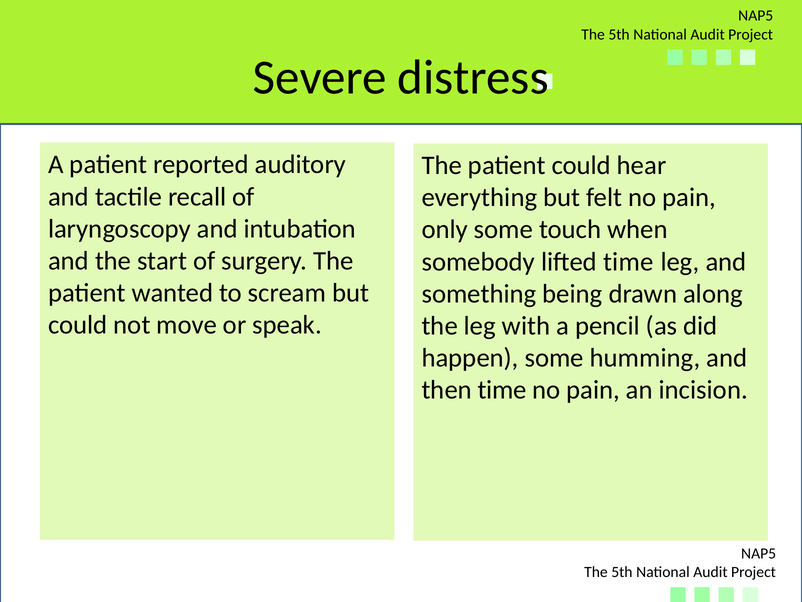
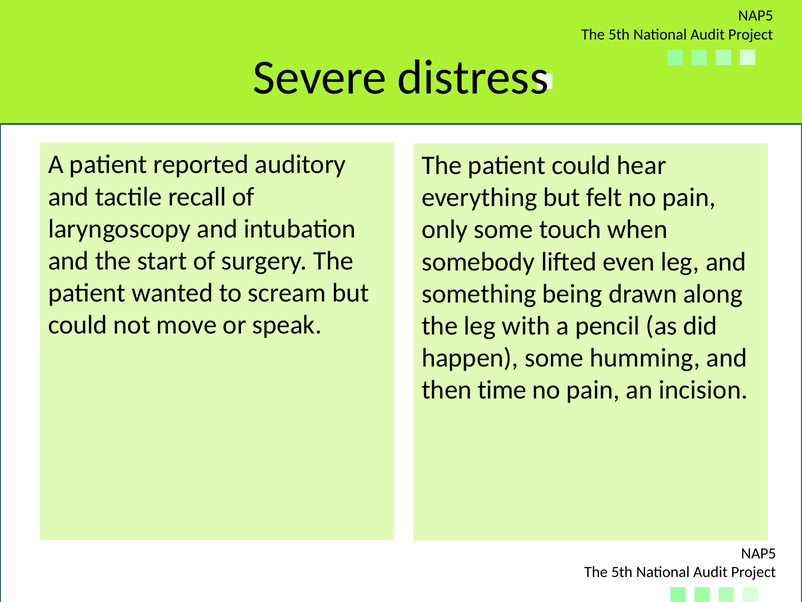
lifted time: time -> even (629, 261)
